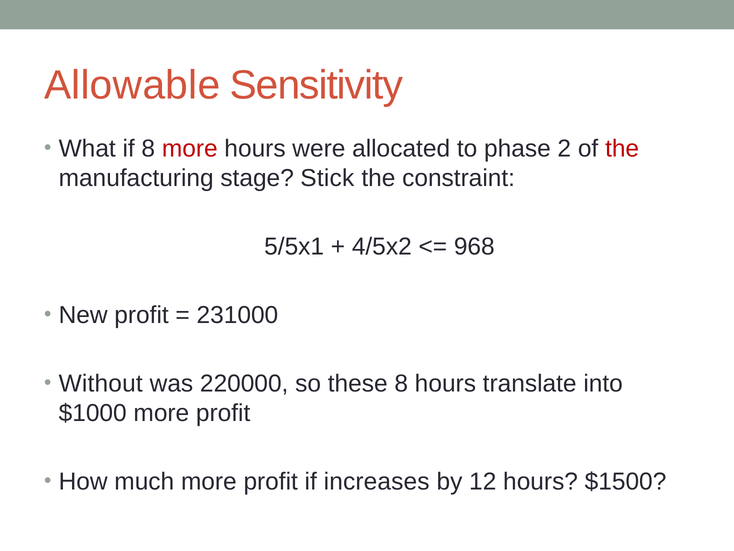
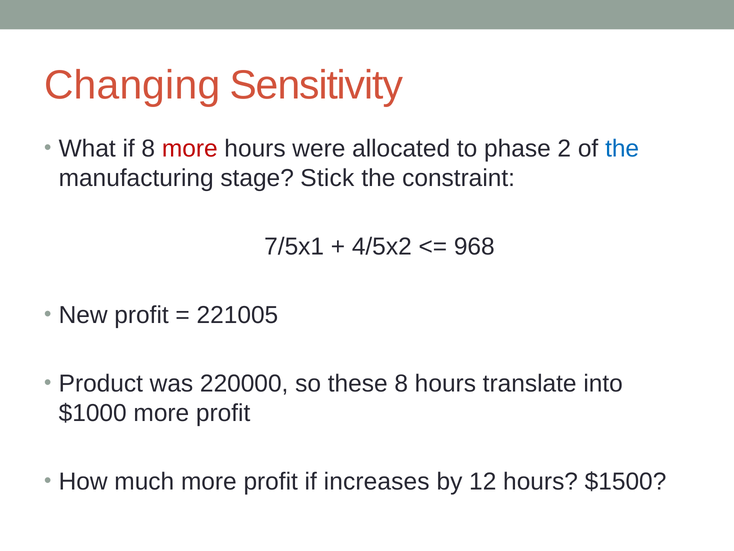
Allowable: Allowable -> Changing (132, 85)
the colour: red -> blue (622, 149)
5/5x1: 5/5x1 -> 7/5x1 (294, 246)
231000: 231000 -> 221005 (237, 315)
Without: Without -> Product (101, 383)
